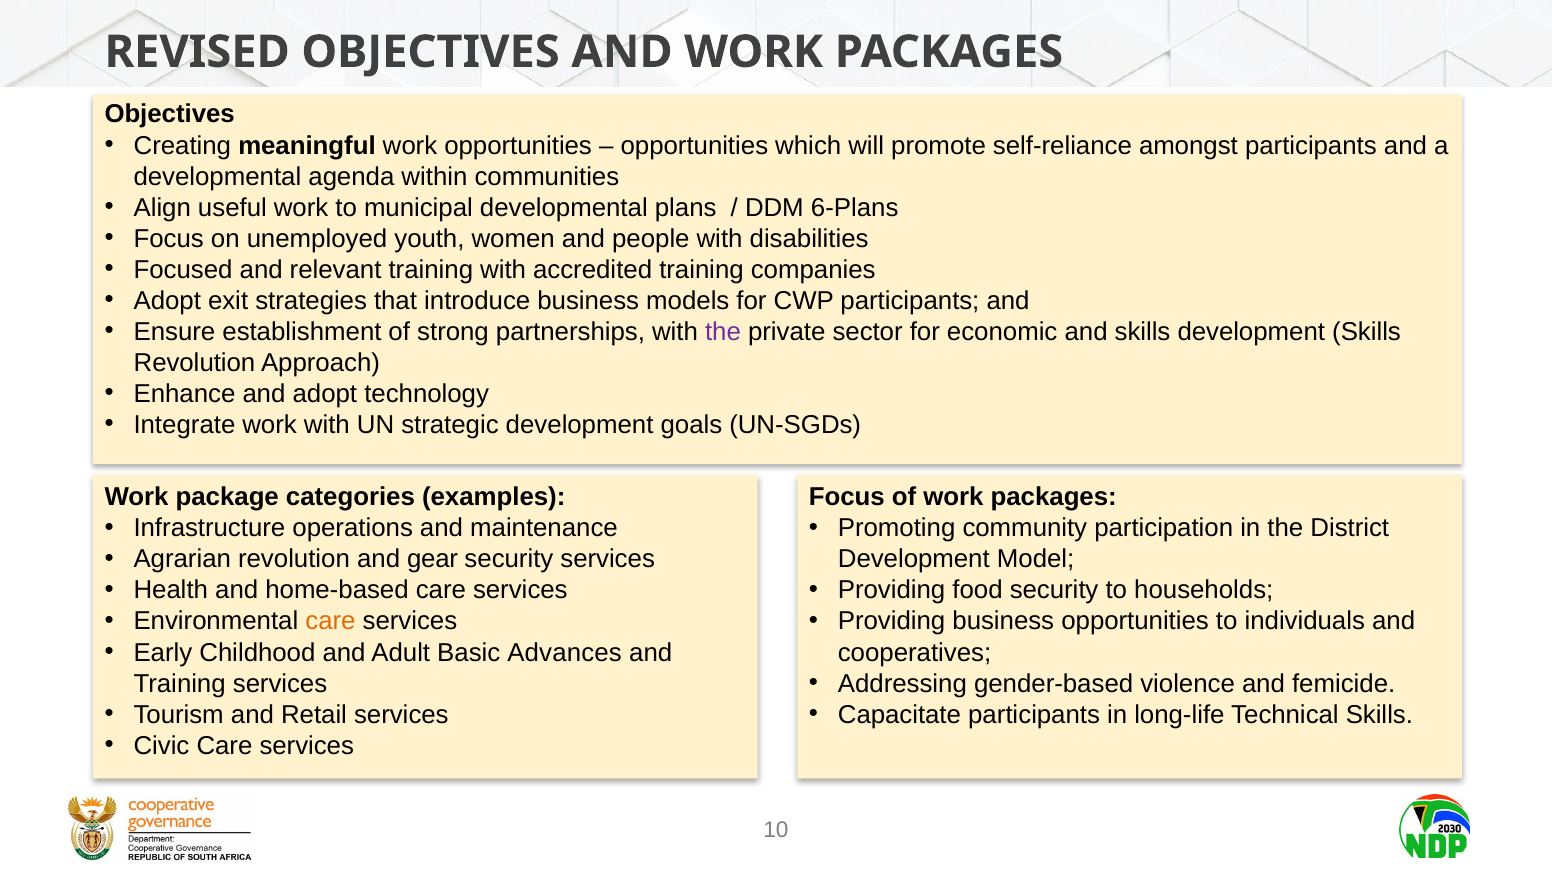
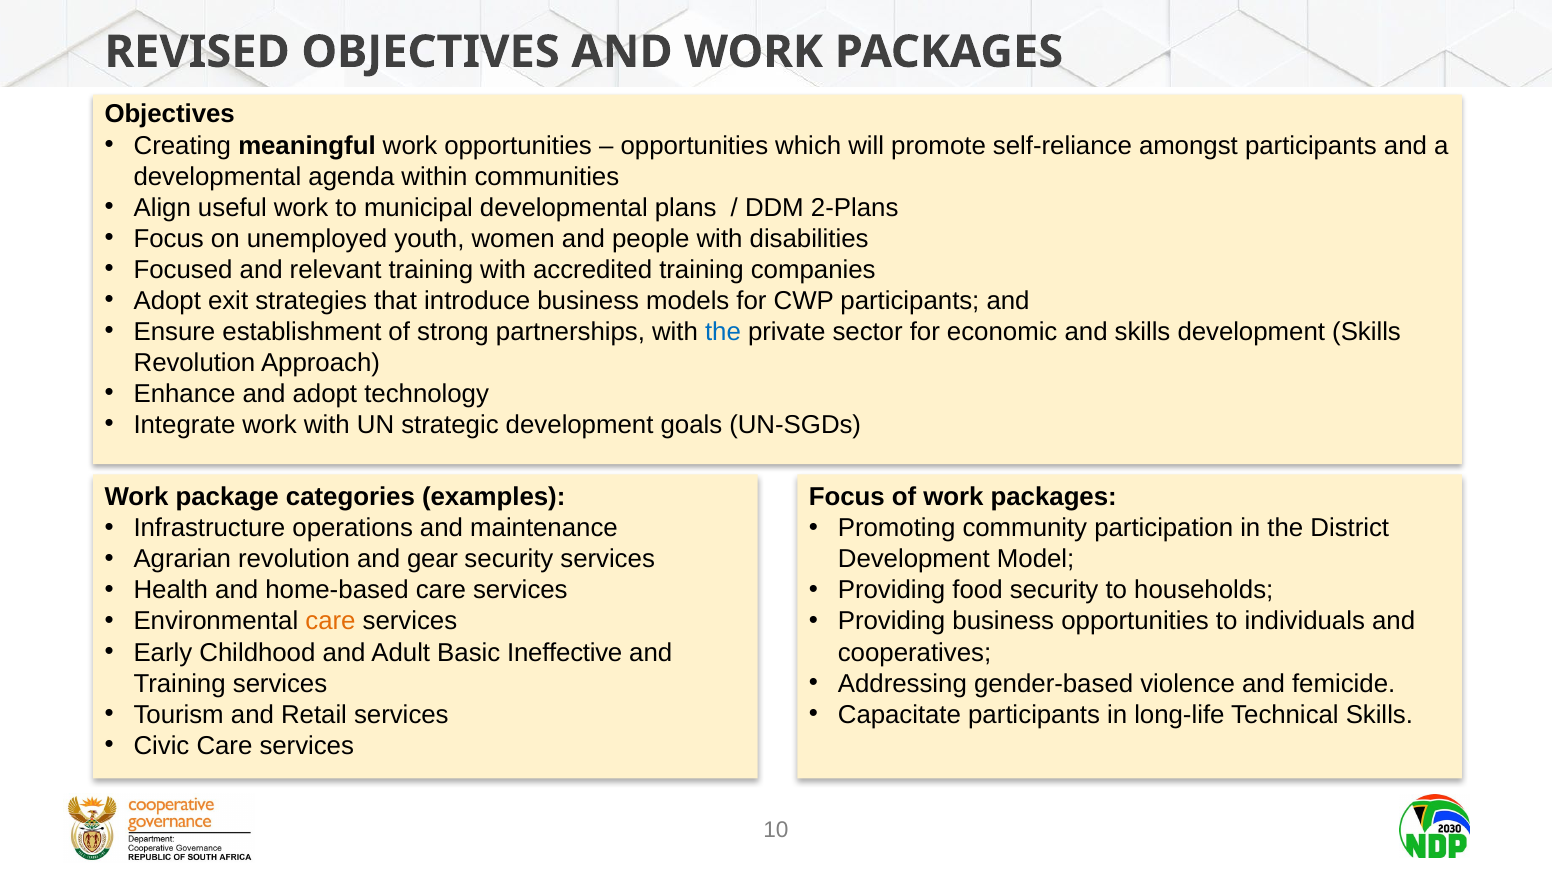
6-Plans: 6-Plans -> 2-Plans (855, 208)
the colour: purple -> blue (723, 332)
Advances: Advances -> Ineffective (565, 652)
